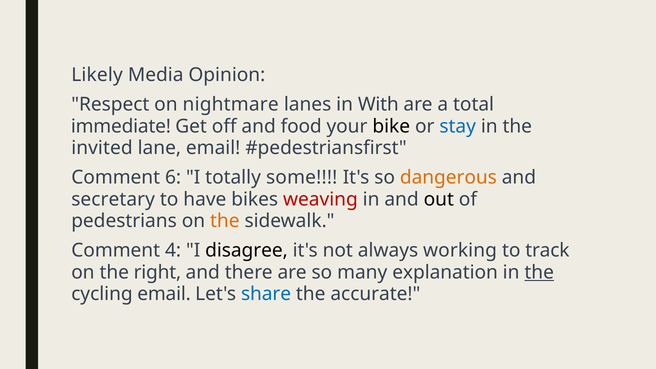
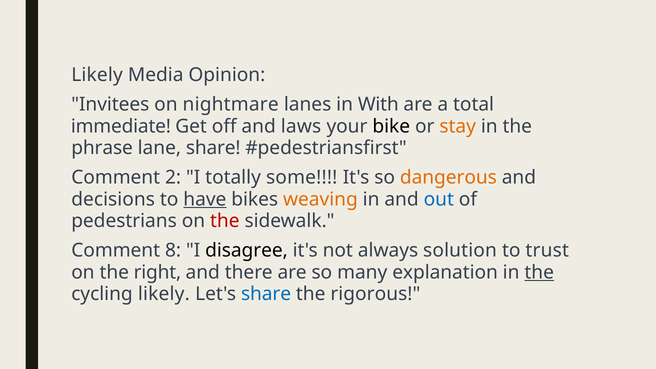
Respect: Respect -> Invitees (110, 105)
food: food -> laws (301, 126)
stay colour: blue -> orange (458, 126)
invited: invited -> phrase (102, 148)
lane email: email -> share (213, 148)
6: 6 -> 2 (173, 178)
secretary: secretary -> decisions (113, 199)
have underline: none -> present (205, 199)
weaving colour: red -> orange (320, 199)
out colour: black -> blue (439, 199)
the colour: orange -> red (225, 221)
4: 4 -> 8 (173, 251)
working: working -> solution (460, 251)
track: track -> trust (547, 251)
cycling email: email -> likely (164, 294)
accurate: accurate -> rigorous (375, 294)
